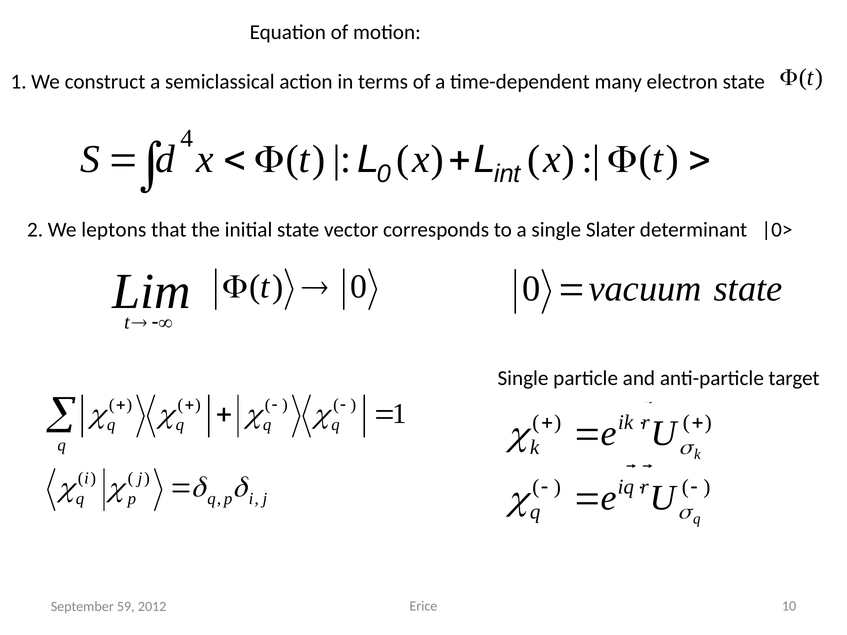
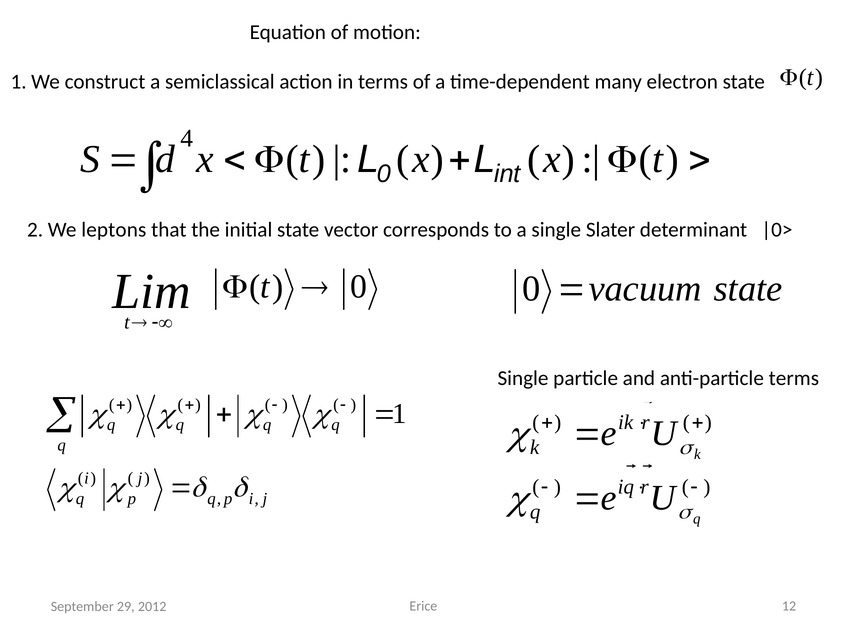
anti-particle target: target -> terms (794, 378)
10: 10 -> 12 (789, 607)
59: 59 -> 29 (126, 607)
